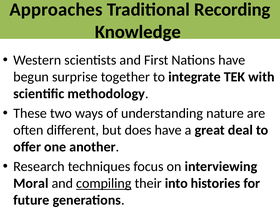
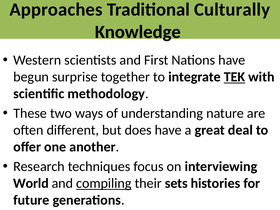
Recording: Recording -> Culturally (232, 10)
TEK underline: none -> present (235, 77)
Moral: Moral -> World (31, 183)
into: into -> sets (176, 183)
